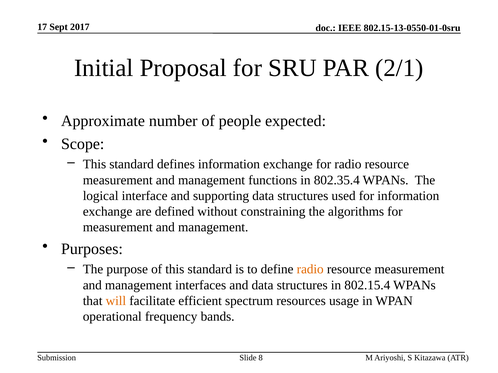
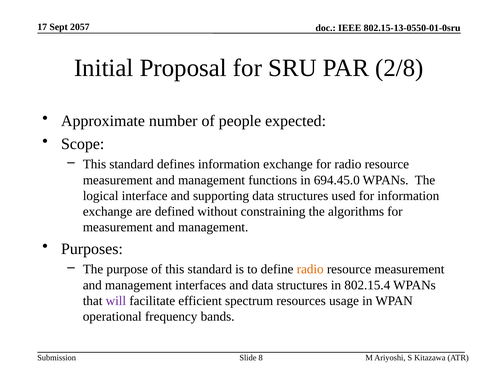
2017: 2017 -> 2057 (80, 27)
2/1: 2/1 -> 2/8 (399, 68)
802.35.4: 802.35.4 -> 694.45.0 (337, 180)
will colour: orange -> purple (116, 301)
